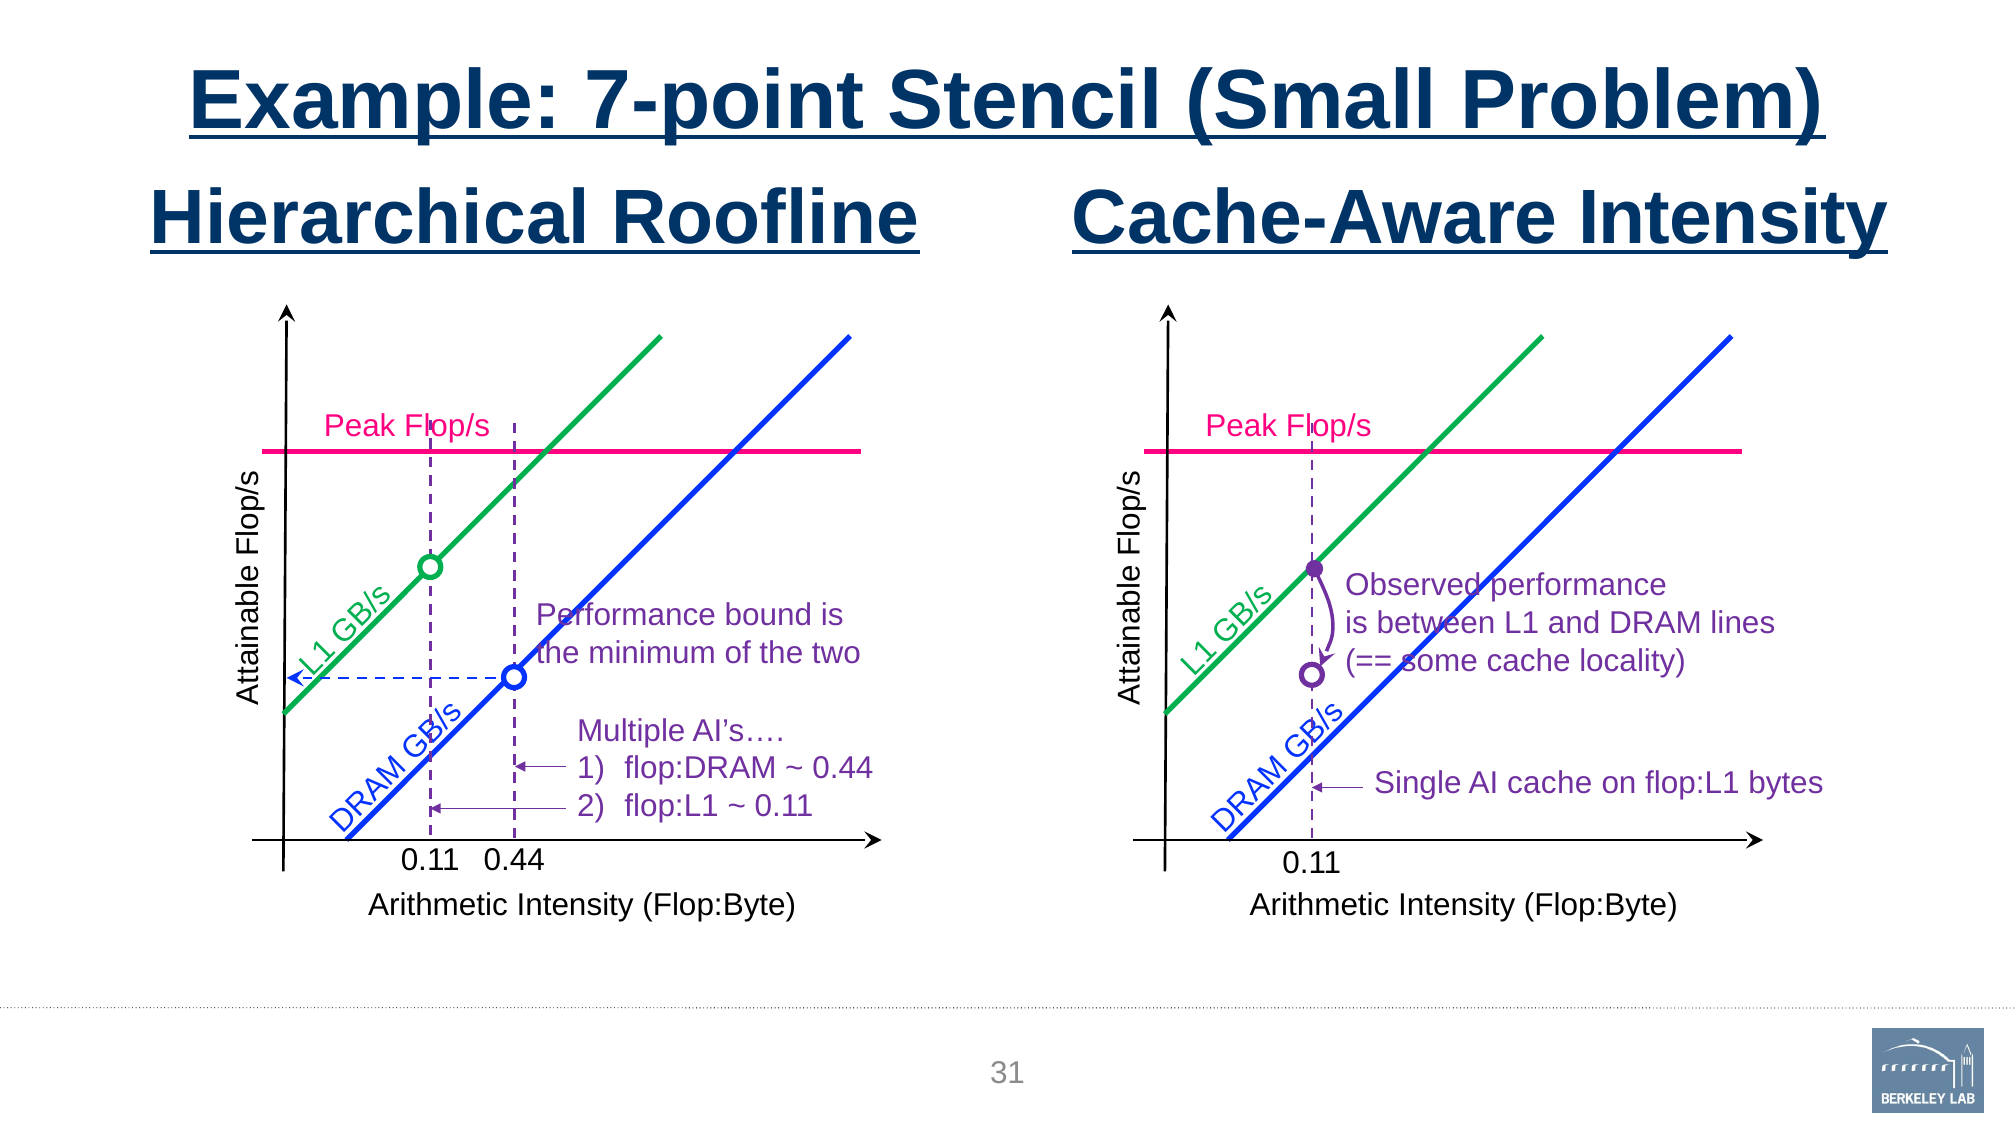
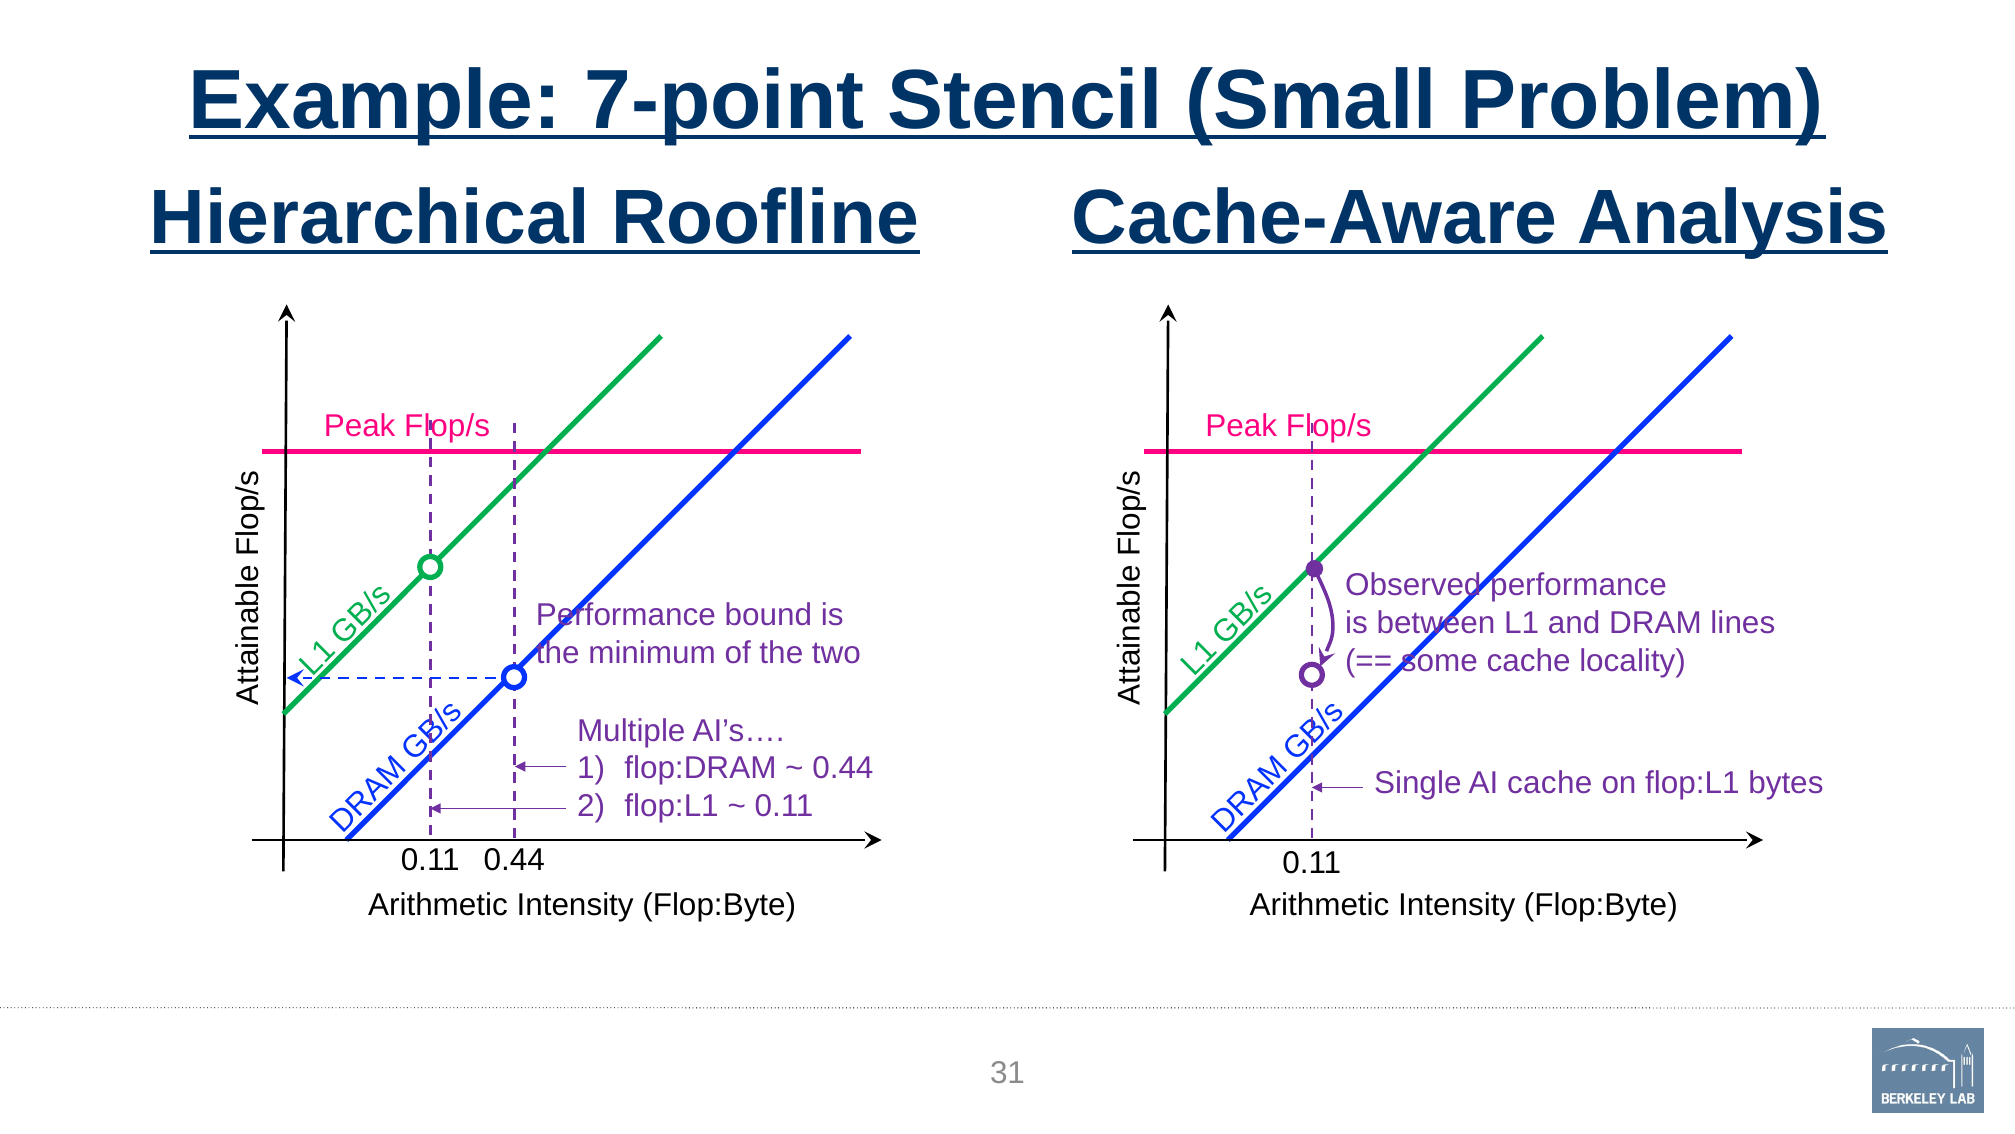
Cache-Aware Intensity: Intensity -> Analysis (1733, 218)
